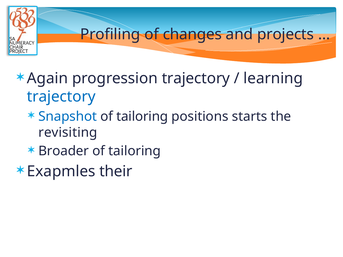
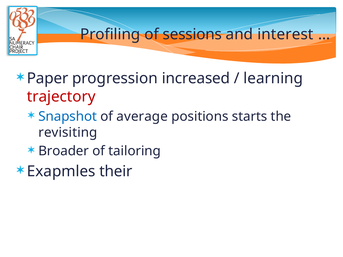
changes: changes -> sessions (192, 34)
projects: projects -> interest (285, 34)
Again: Again -> Paper (48, 78)
progression trajectory: trajectory -> increased (196, 78)
trajectory colour: blue -> red (61, 97)
tailoring: tailoring -> average (142, 116)
